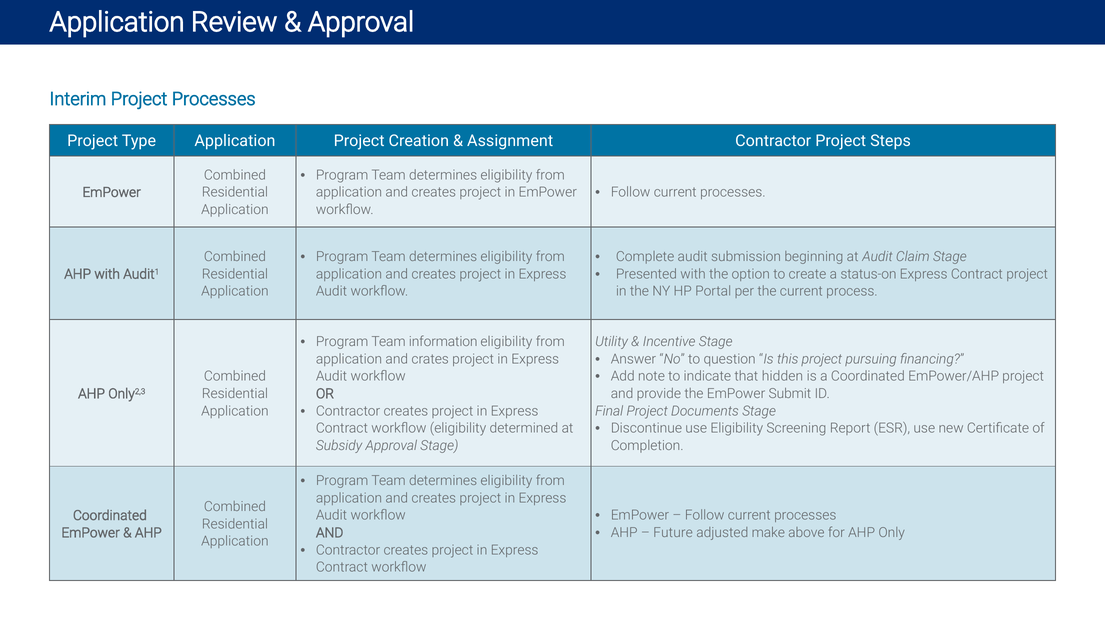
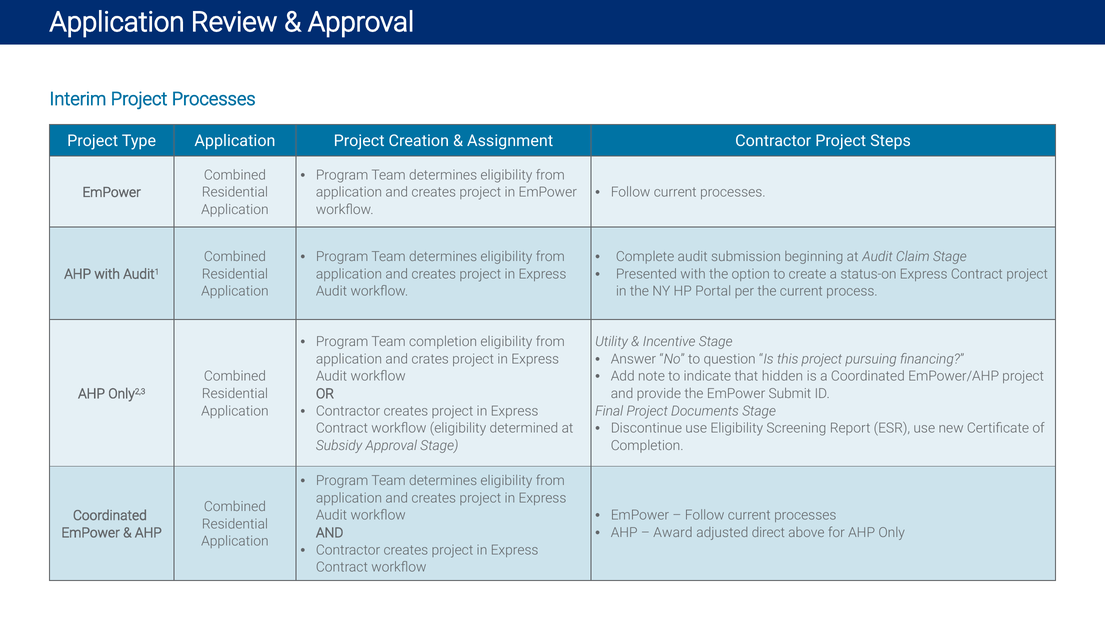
Team information: information -> completion (443, 342)
Future: Future -> Award (673, 532)
make: make -> direct (768, 532)
